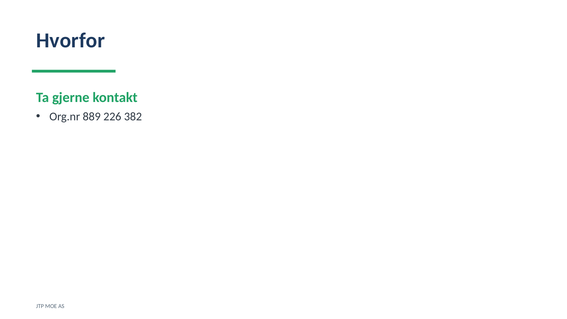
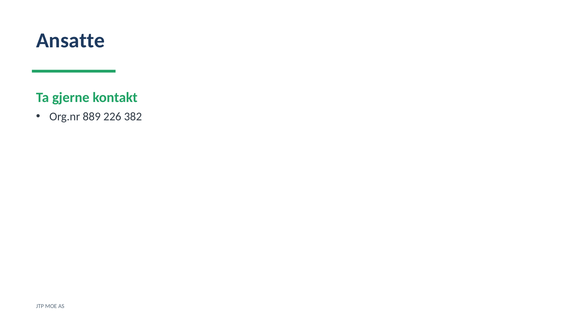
Hvorfor: Hvorfor -> Ansatte (71, 40)
